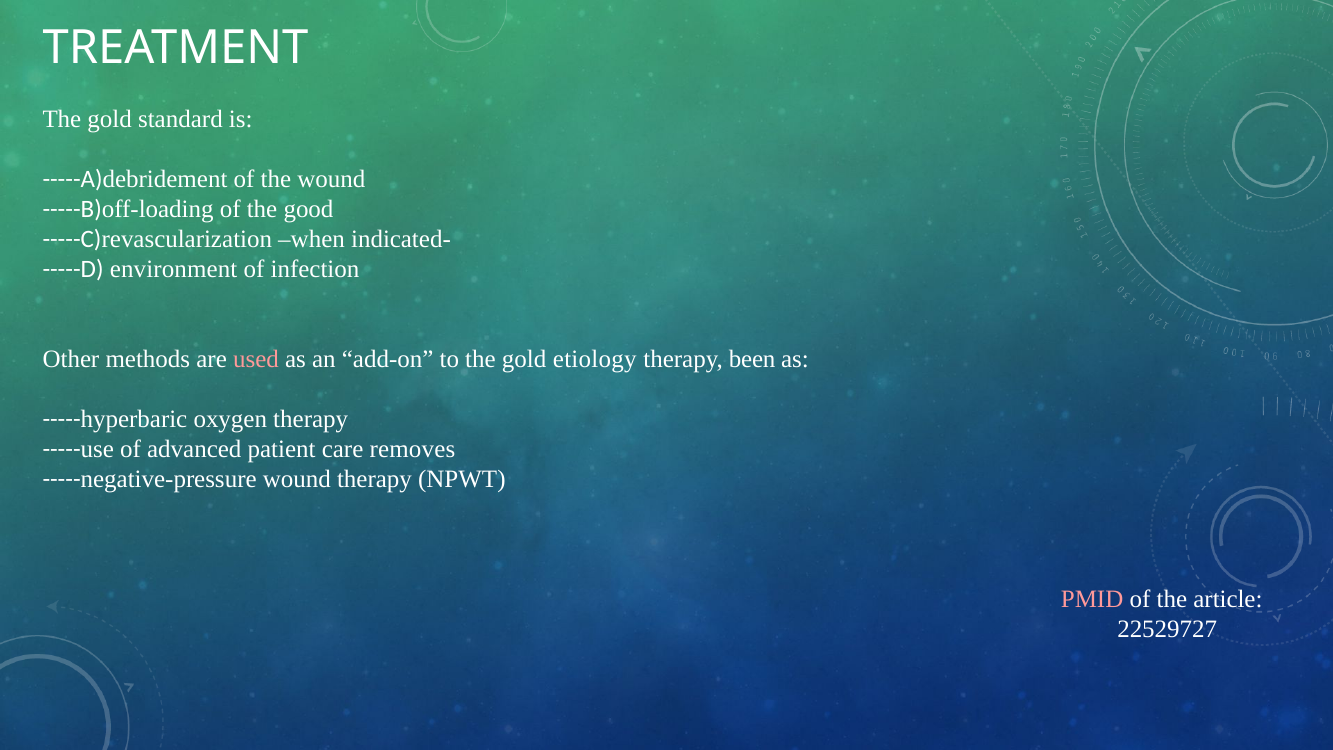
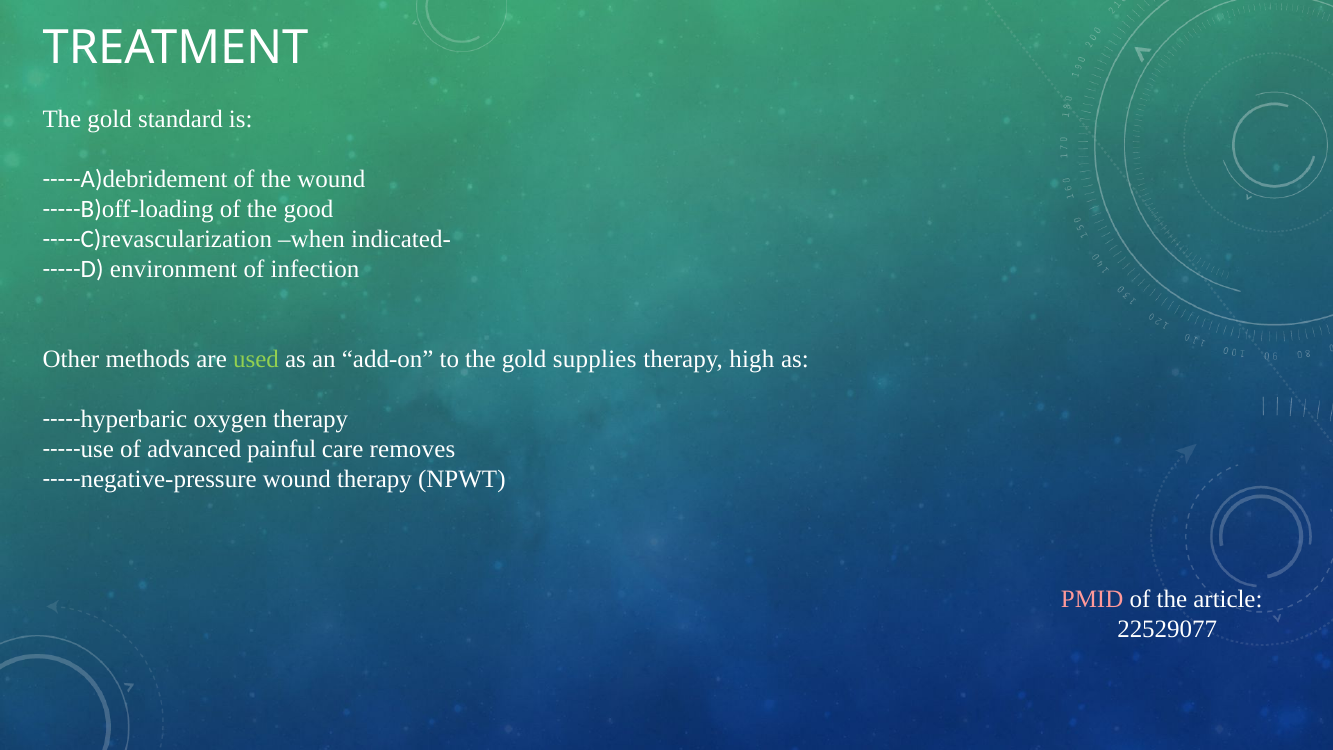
used colour: pink -> light green (256, 359)
etiology: etiology -> supplies (595, 359)
been: been -> high (752, 359)
patient: patient -> painful (282, 449)
22529727: 22529727 -> 22529077 (1167, 629)
